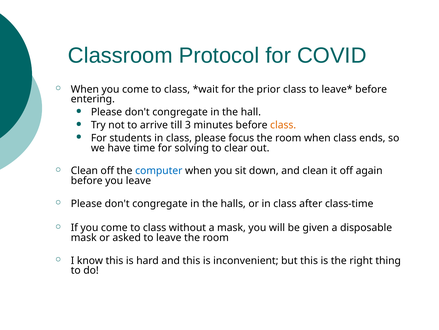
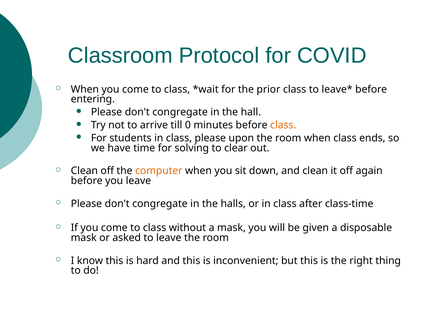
3: 3 -> 0 (188, 125)
focus: focus -> upon (241, 138)
computer colour: blue -> orange (159, 170)
